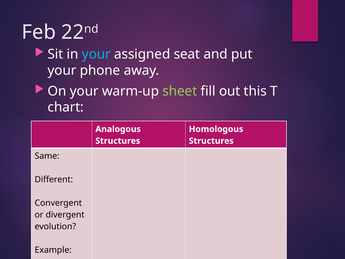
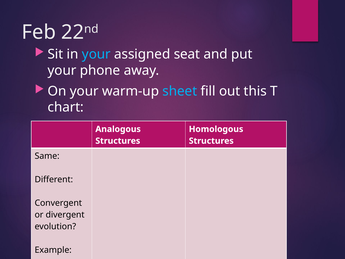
sheet colour: light green -> light blue (180, 91)
